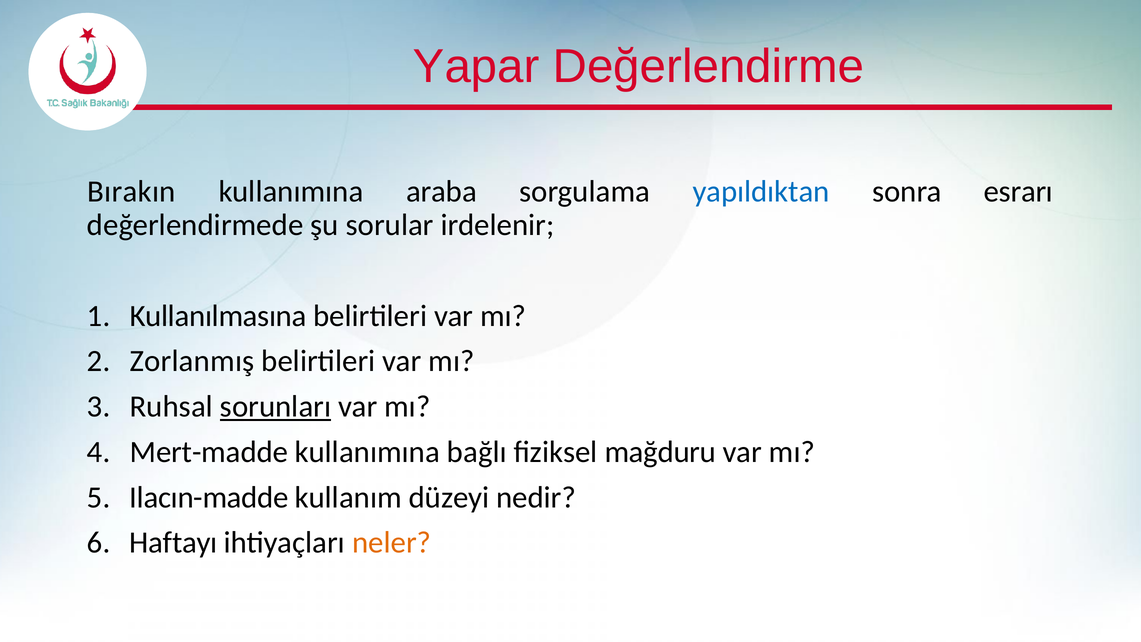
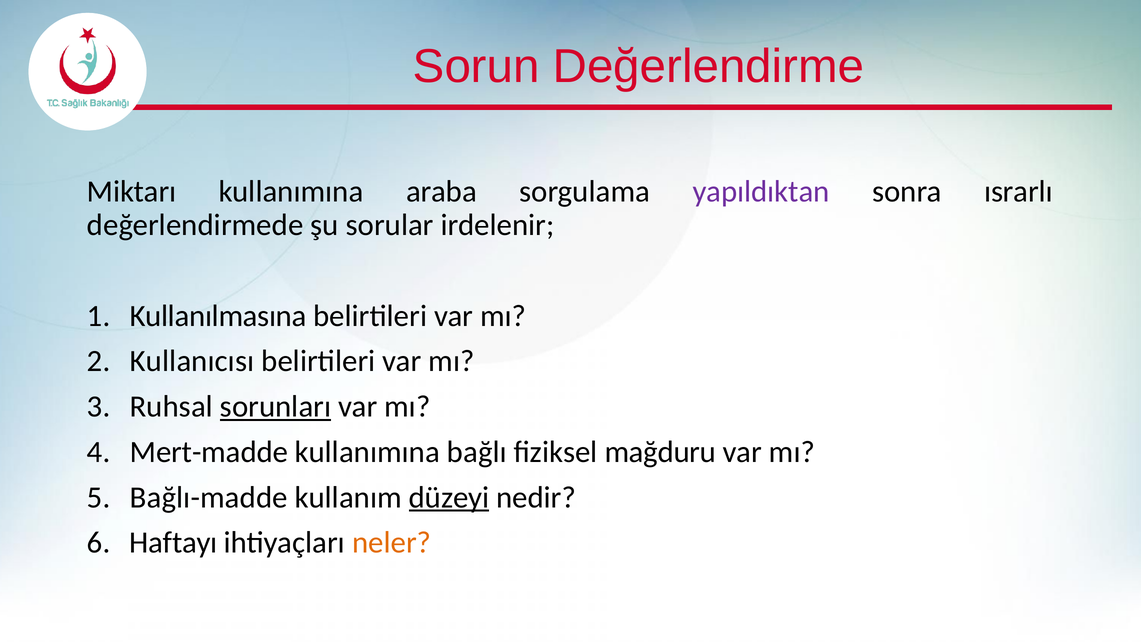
Yapar: Yapar -> Sorun (476, 67)
Bırakın: Bırakın -> Miktarı (132, 192)
yapıldıktan colour: blue -> purple (761, 192)
esrarı: esrarı -> ısrarlı (1018, 192)
Zorlanmış: Zorlanmış -> Kullanıcısı (192, 361)
Ilacın-madde: Ilacın-madde -> Bağlı-madde (209, 497)
düzeyi underline: none -> present (449, 497)
